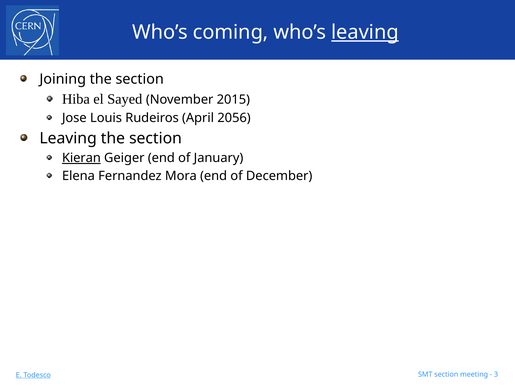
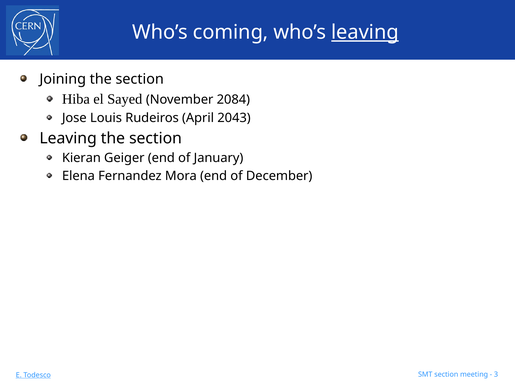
2015: 2015 -> 2084 (233, 100)
2056: 2056 -> 2043 (234, 118)
Kieran underline: present -> none (81, 158)
